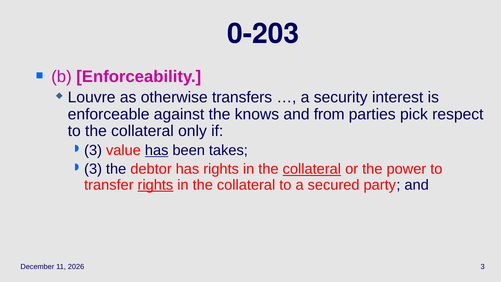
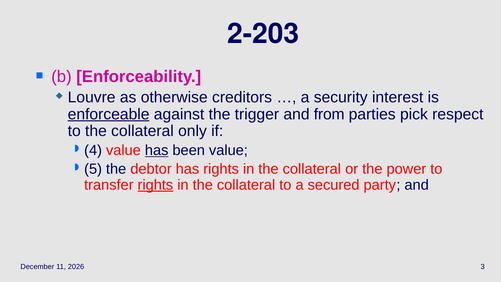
0-203: 0-203 -> 2-203 (263, 34)
transfers: transfers -> creditors (242, 97)
enforceable underline: none -> present (109, 114)
knows: knows -> trigger (257, 114)
3: 3 -> 4 (93, 150)
been takes: takes -> value (228, 150)
3: 3 -> 5 (93, 169)
collateral underline: present -> none (312, 169)
